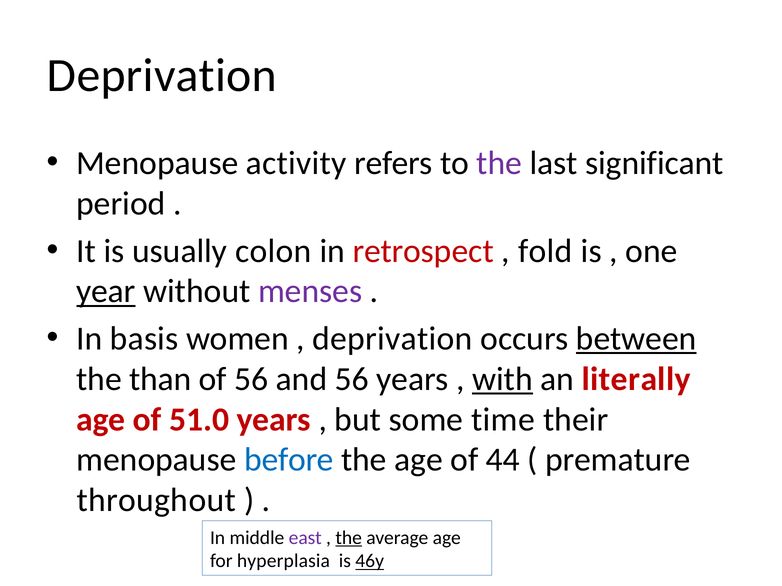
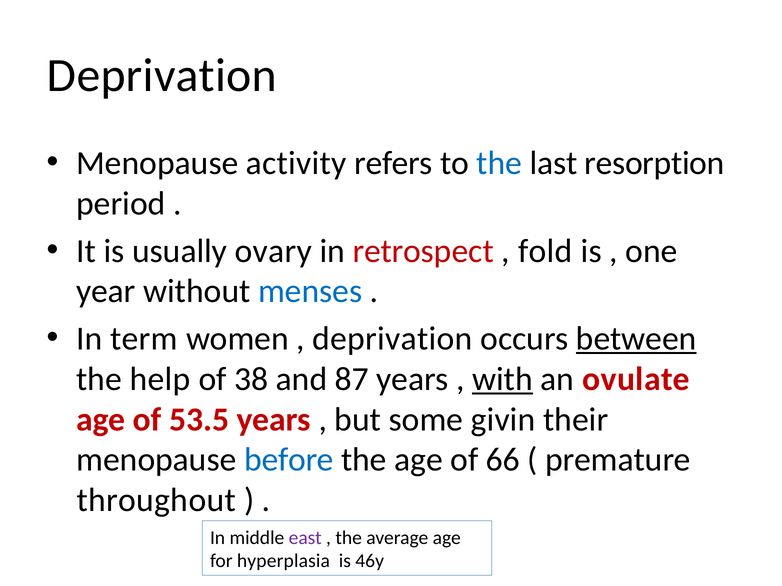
the colour: purple -> blue (499, 163)
significant: significant -> resorption (655, 163)
colon: colon -> ovary (273, 251)
year underline: present -> none (106, 292)
menses colour: purple -> blue (310, 292)
basis: basis -> term (144, 339)
than: than -> help (160, 379)
of 56: 56 -> 38 (251, 379)
and 56: 56 -> 87 (352, 379)
literally: literally -> ovulate (636, 379)
51.0: 51.0 -> 53.5 (199, 420)
time: time -> givin (503, 420)
44: 44 -> 66 (503, 460)
the underline: present -> none (349, 538)
46y underline: present -> none (370, 561)
